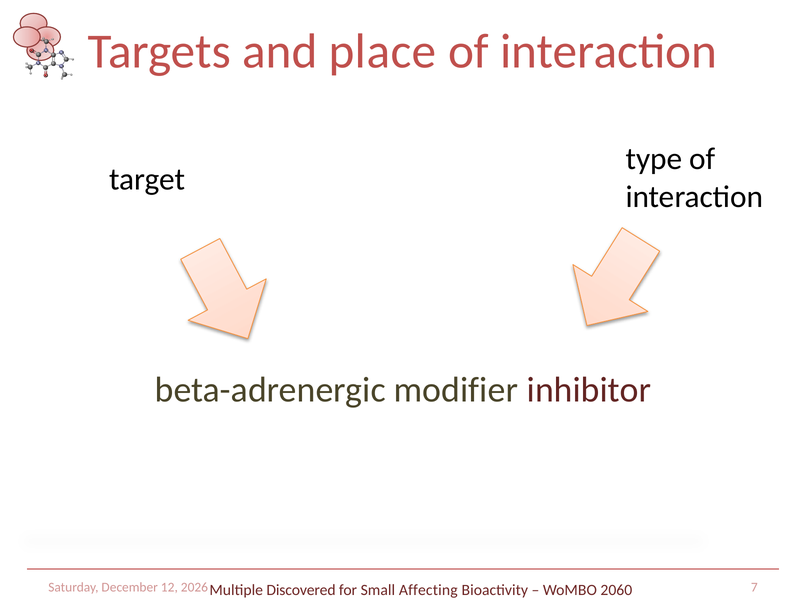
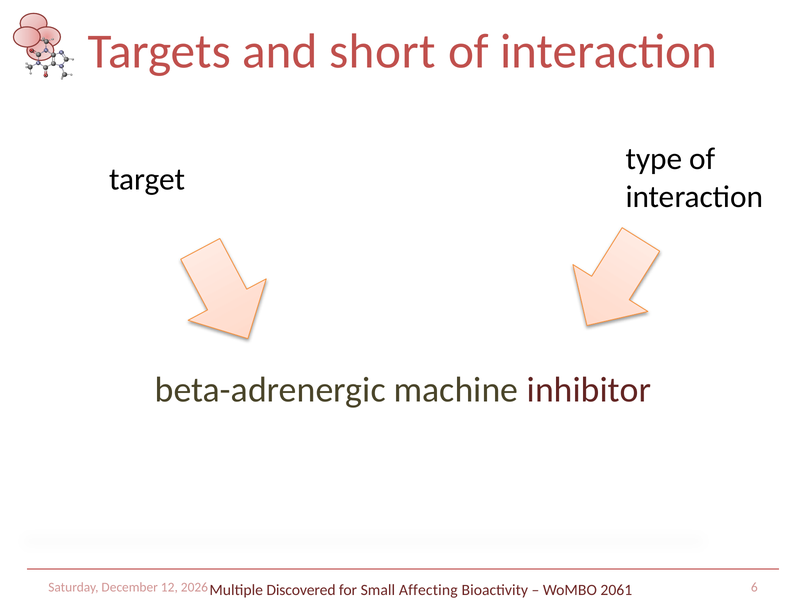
place: place -> short (382, 52)
modifier: modifier -> machine (456, 390)
7: 7 -> 6 (754, 588)
2060: 2060 -> 2061 (616, 591)
